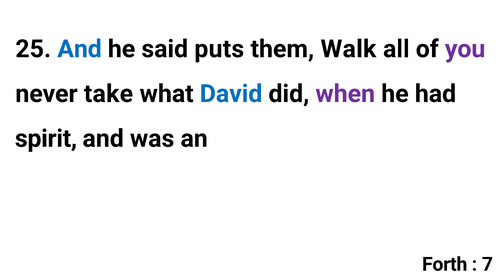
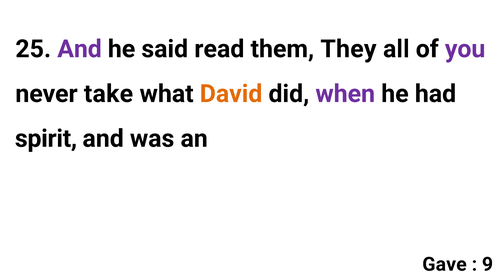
And colour: blue -> purple (80, 49)
puts: puts -> read (219, 49)
Walk: Walk -> They (348, 49)
David colour: blue -> orange (231, 94)
Forth: Forth -> Gave (444, 264)
7: 7 -> 9 (487, 264)
